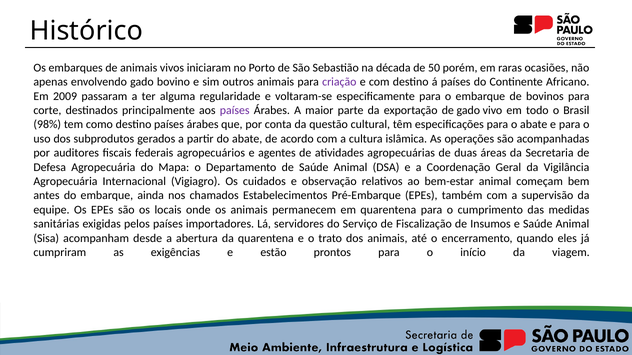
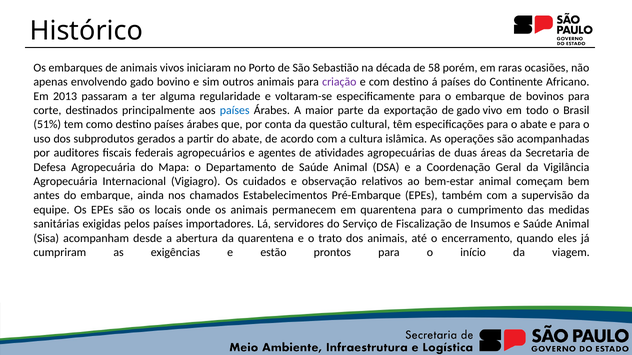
50: 50 -> 58 (434, 68)
2009: 2009 -> 2013 (65, 96)
países colour: purple -> blue (235, 110)
98%: 98% -> 51% (47, 125)
